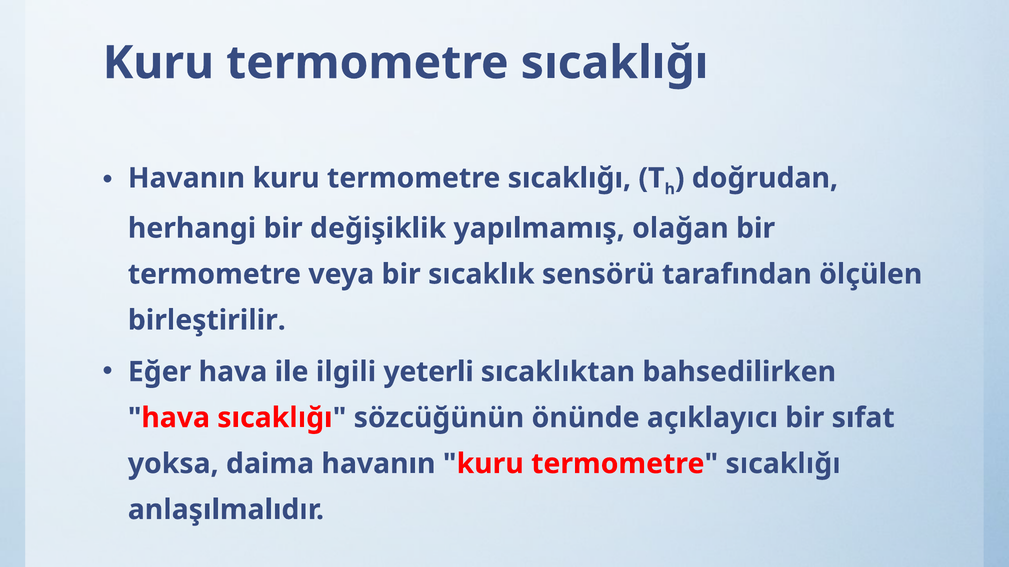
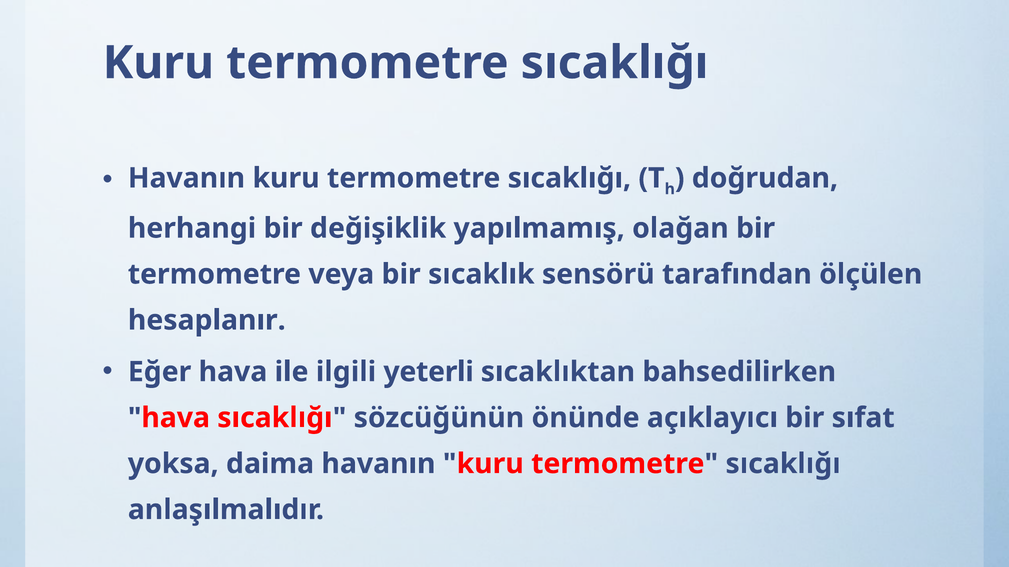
birleştirilir: birleştirilir -> hesaplanır (207, 321)
